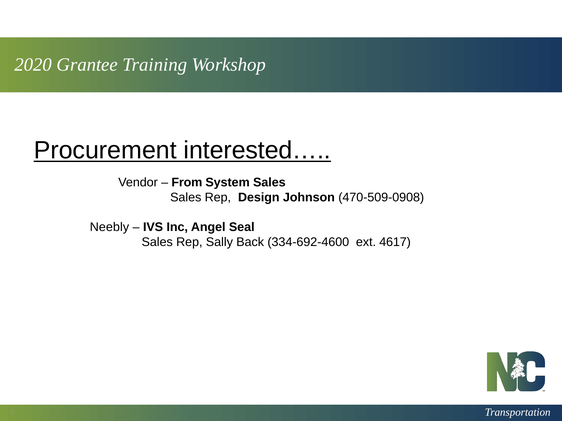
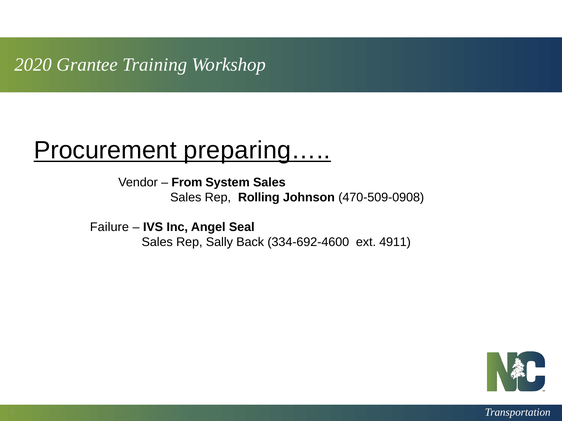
interested…: interested… -> preparing… (257, 151)
Design: Design -> Rolling (259, 197)
Neebly: Neebly -> Failure (109, 227)
4617: 4617 -> 4911 (395, 242)
